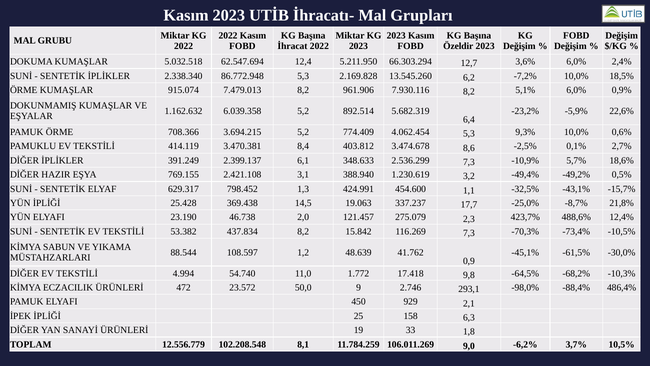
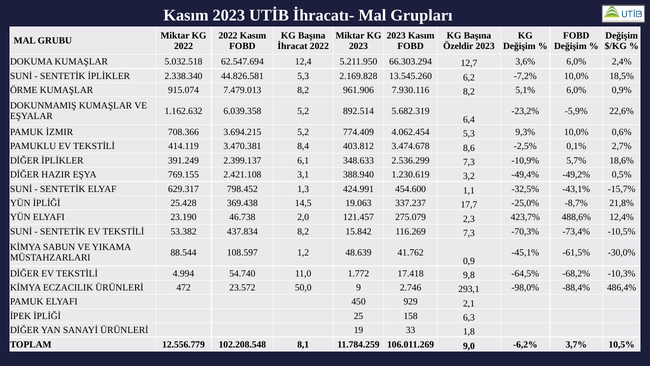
86.772.948: 86.772.948 -> 44.826.581 (242, 76)
PAMUK ÖRME: ÖRME -> İZMIR (60, 132)
